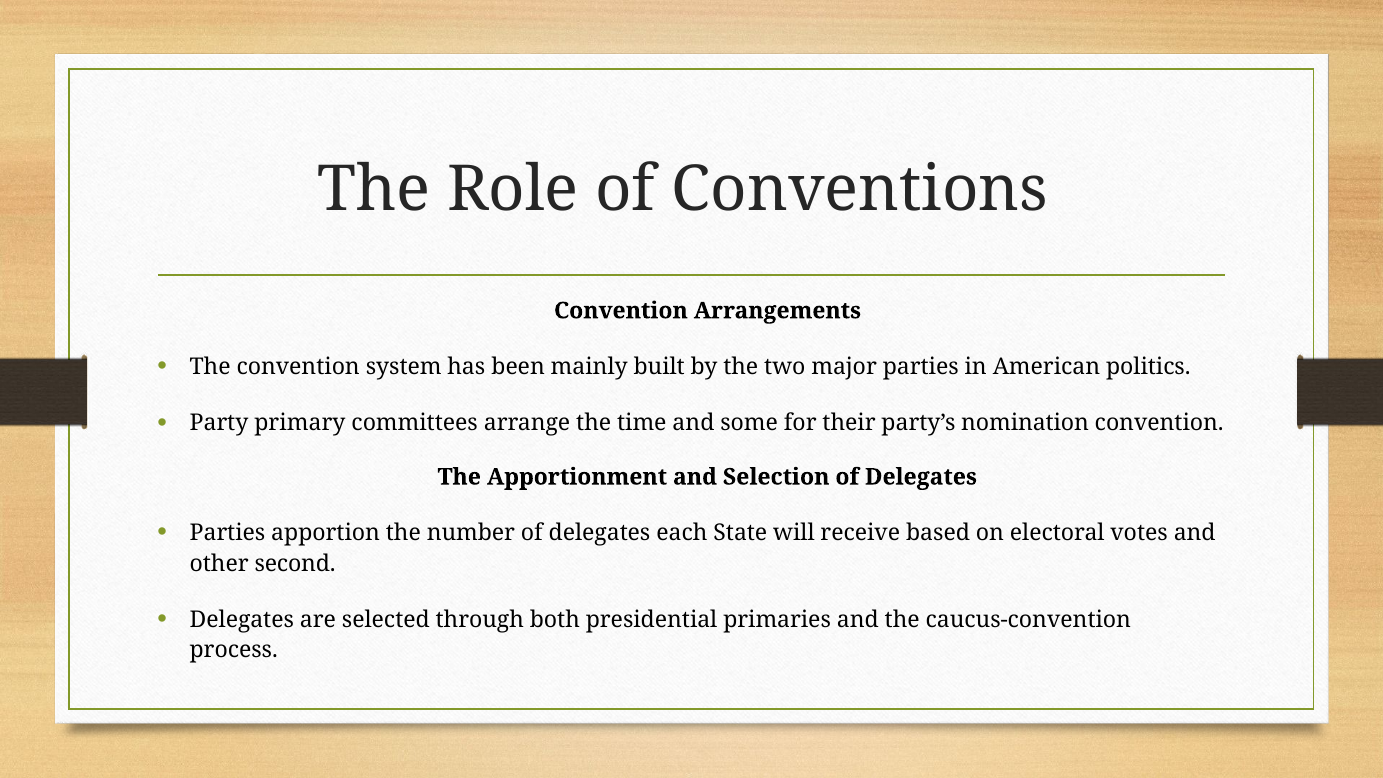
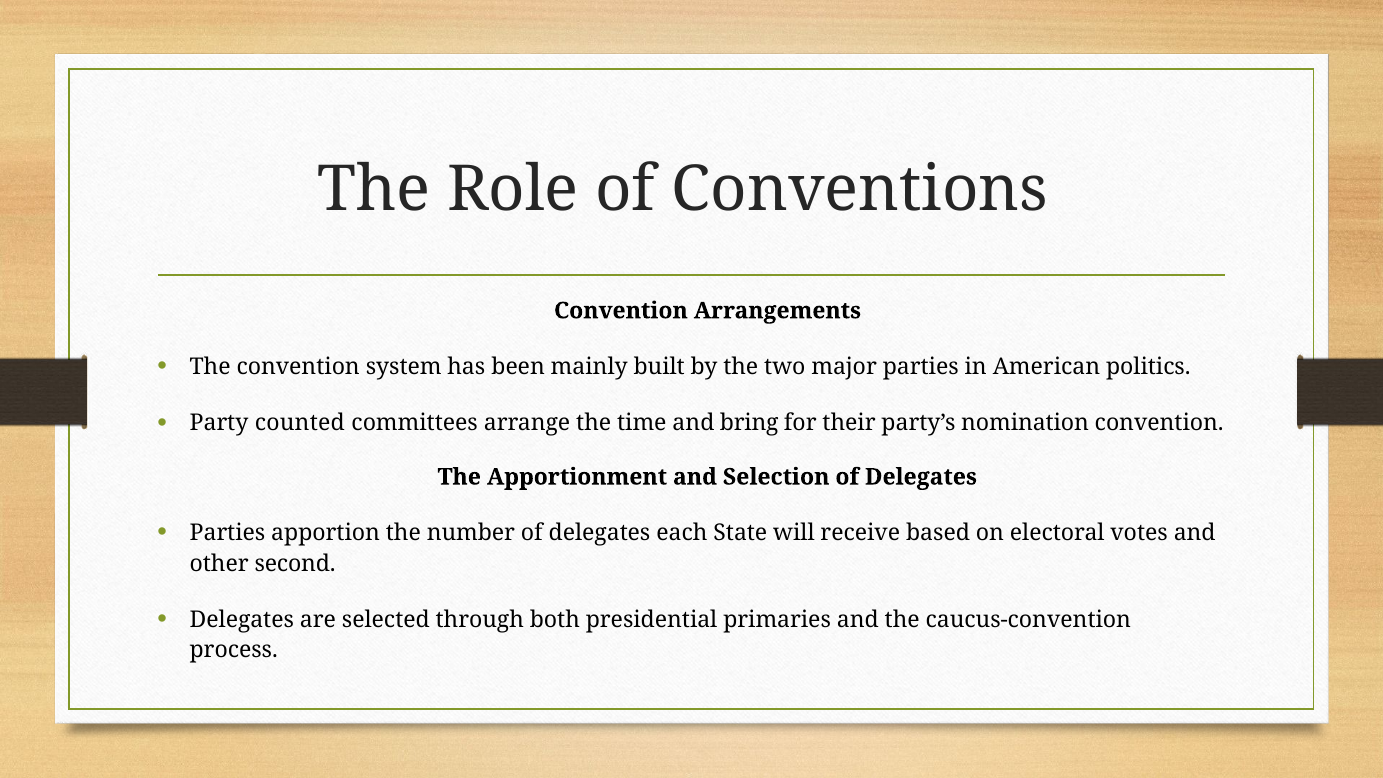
primary: primary -> counted (300, 423)
some: some -> bring (749, 423)
